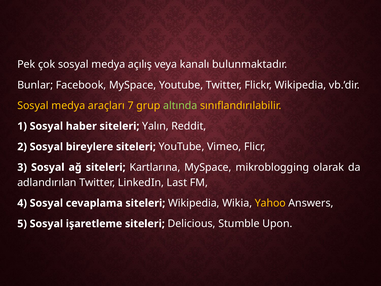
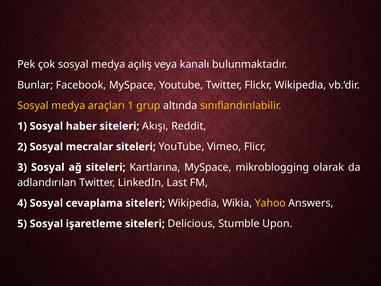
araçları 7: 7 -> 1 (131, 106)
altında colour: light green -> white (180, 106)
Yalın: Yalın -> Akışı (155, 126)
bireylere: bireylere -> mecralar (89, 147)
